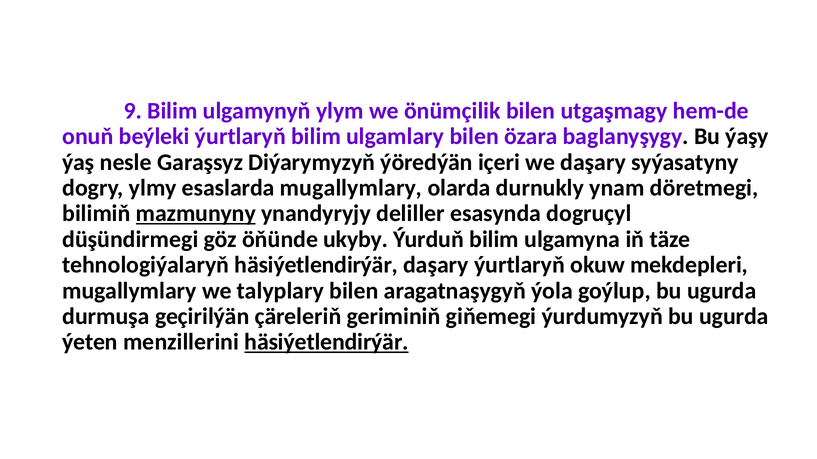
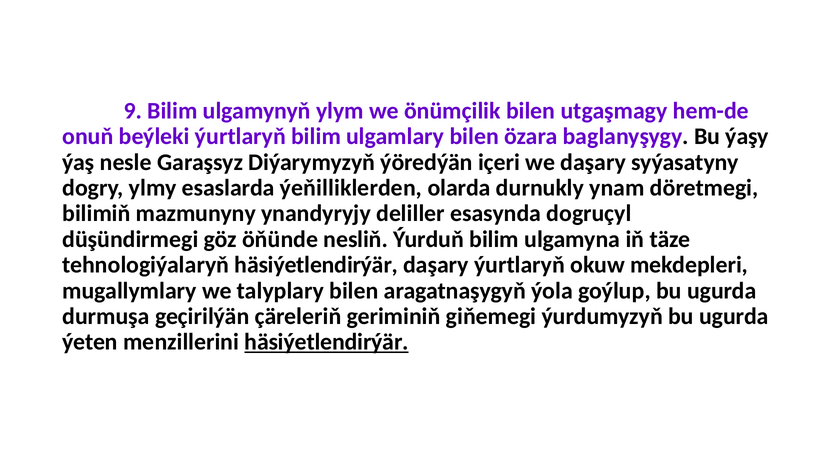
esaslarda mugallymlary: mugallymlary -> ýeňilliklerden (351, 188)
mazmunyny underline: present -> none (196, 214)
ukyby: ukyby -> nesliň (356, 240)
